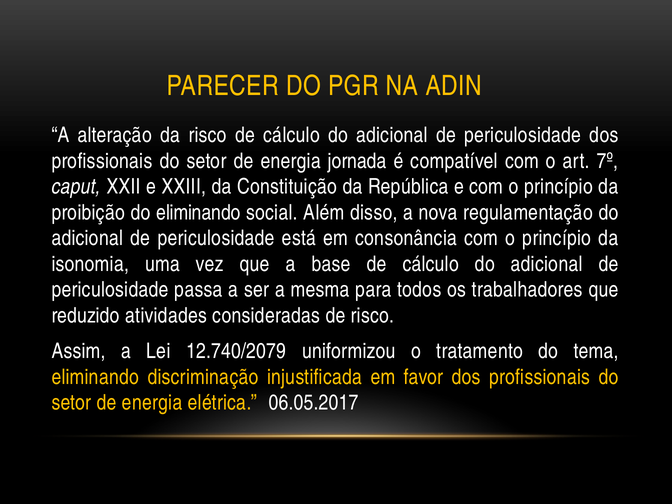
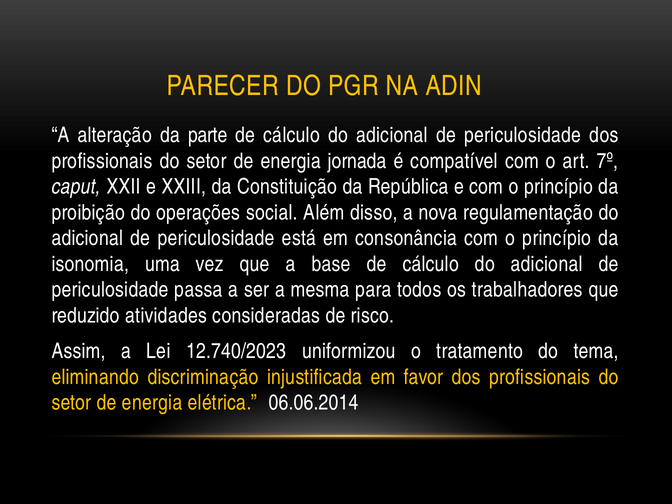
da risco: risco -> parte (208, 135)
do eliminando: eliminando -> operações (198, 213)
12.740/2079: 12.740/2079 -> 12.740/2023 (236, 351)
06.05.2017: 06.05.2017 -> 06.06.2014 (314, 403)
